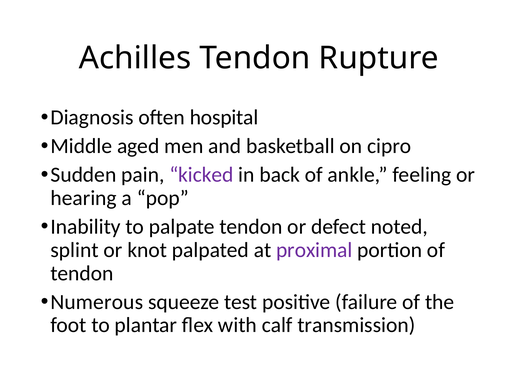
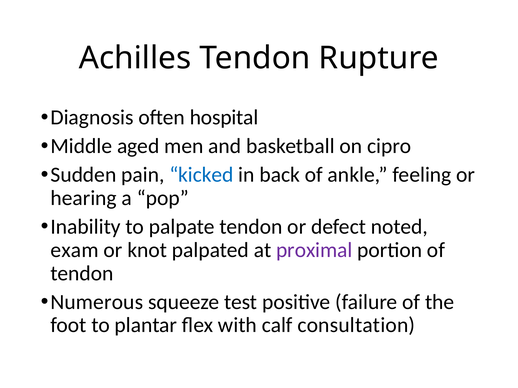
kicked colour: purple -> blue (201, 175)
splint: splint -> exam (75, 250)
transmission: transmission -> consultation (356, 326)
